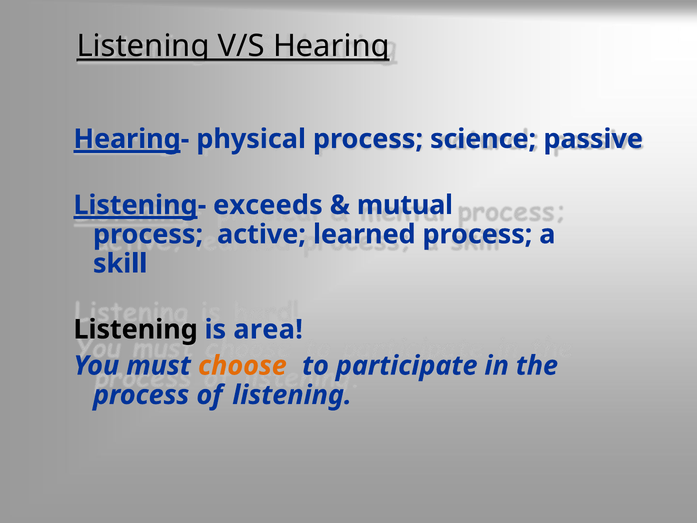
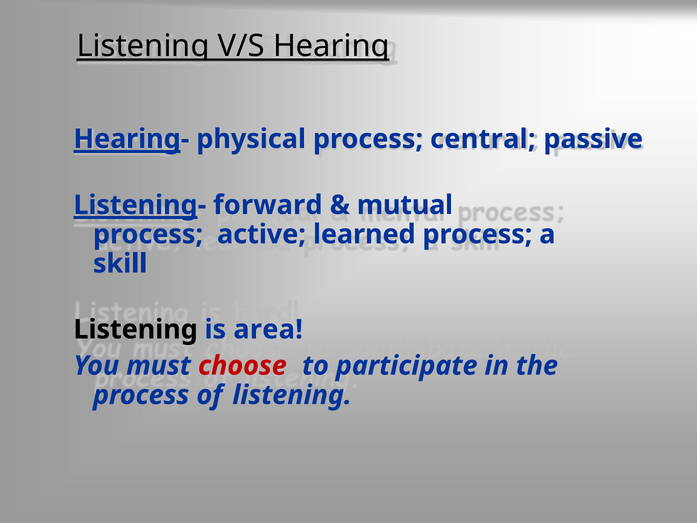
science: science -> central (483, 139)
exceeds: exceeds -> forward (268, 205)
choose colour: orange -> red (242, 366)
